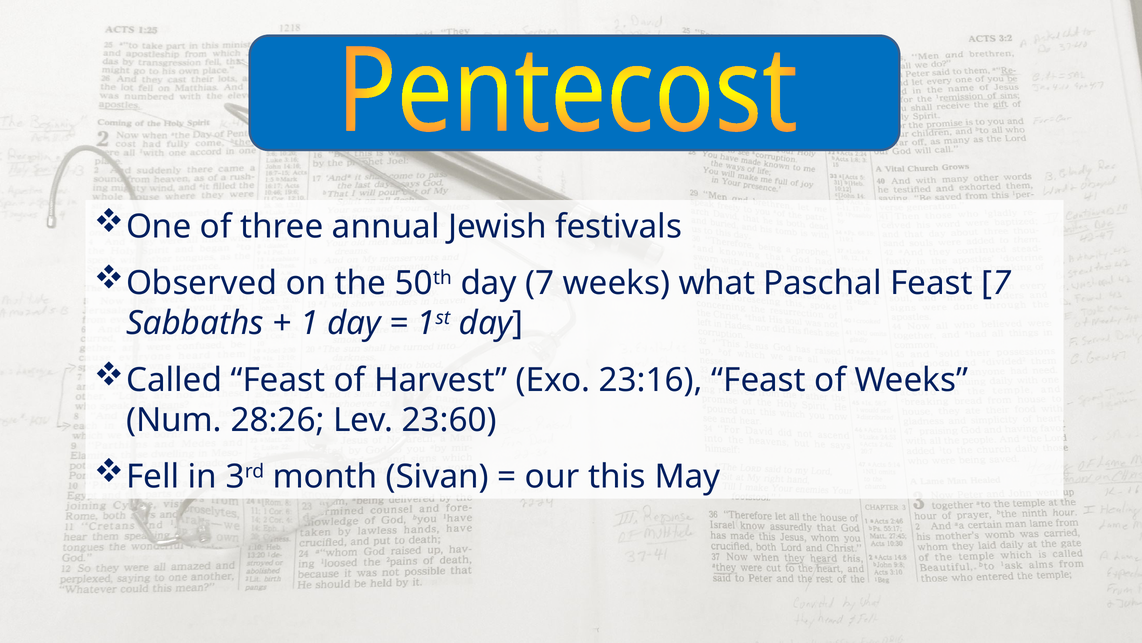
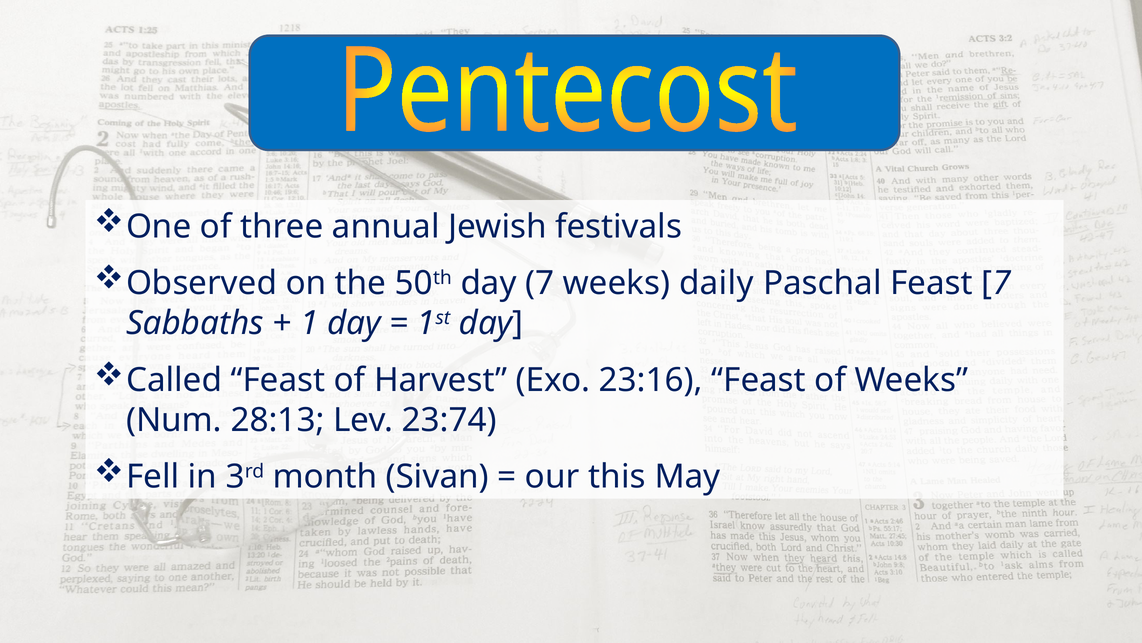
what: what -> daily (716, 283)
28:26: 28:26 -> 28:13 (278, 420)
23:60: 23:60 -> 23:74 (449, 420)
